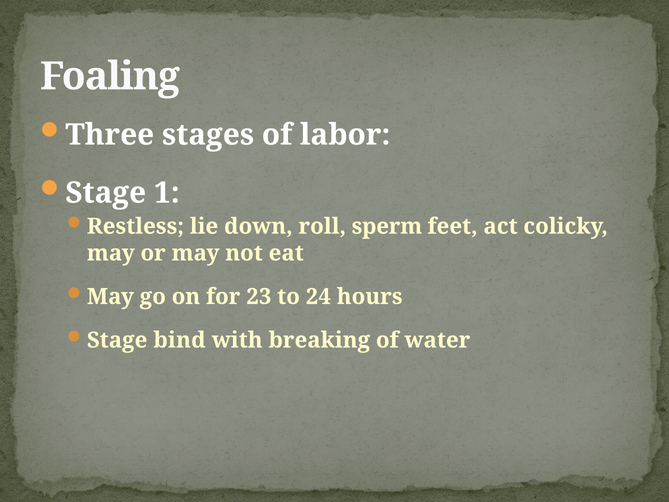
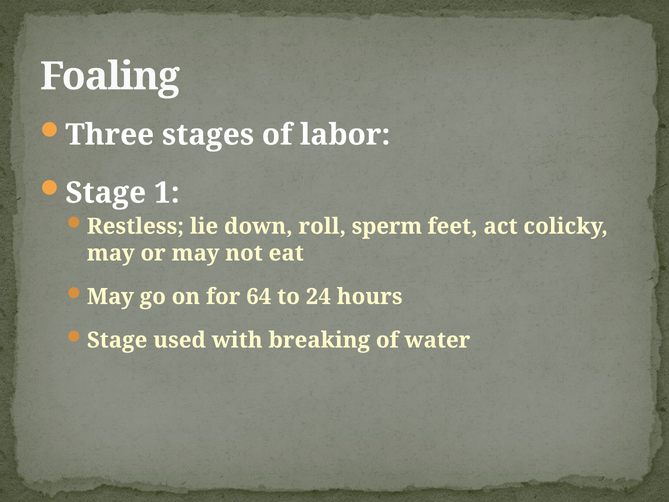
23: 23 -> 64 (259, 297)
bind: bind -> used (180, 340)
